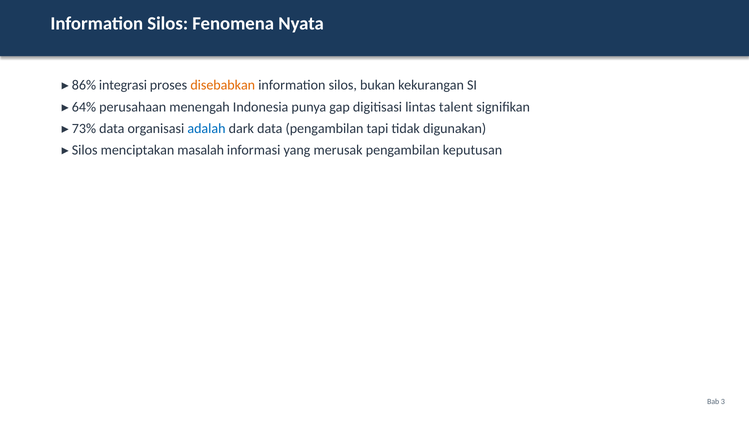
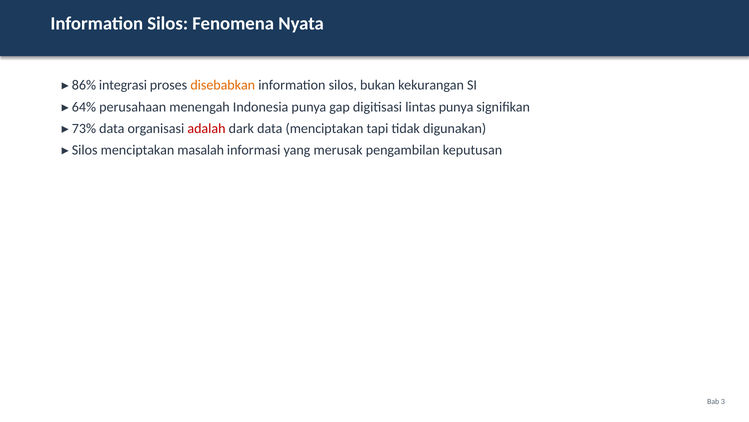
lintas talent: talent -> punya (456, 107)
adalah colour: blue -> red (206, 128)
data pengambilan: pengambilan -> menciptakan (325, 128)
